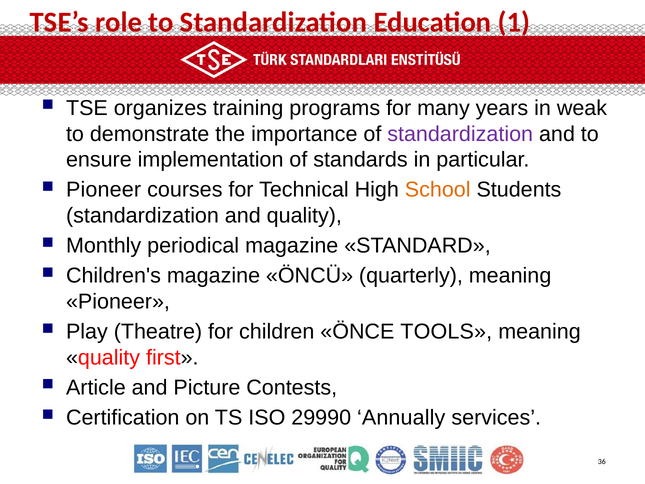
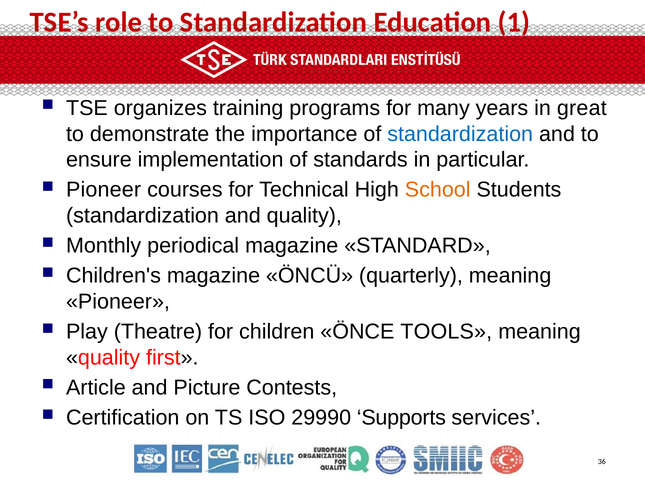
weak: weak -> great (582, 108)
standardization colour: purple -> blue (460, 134)
Annually: Annually -> Supports (401, 418)
